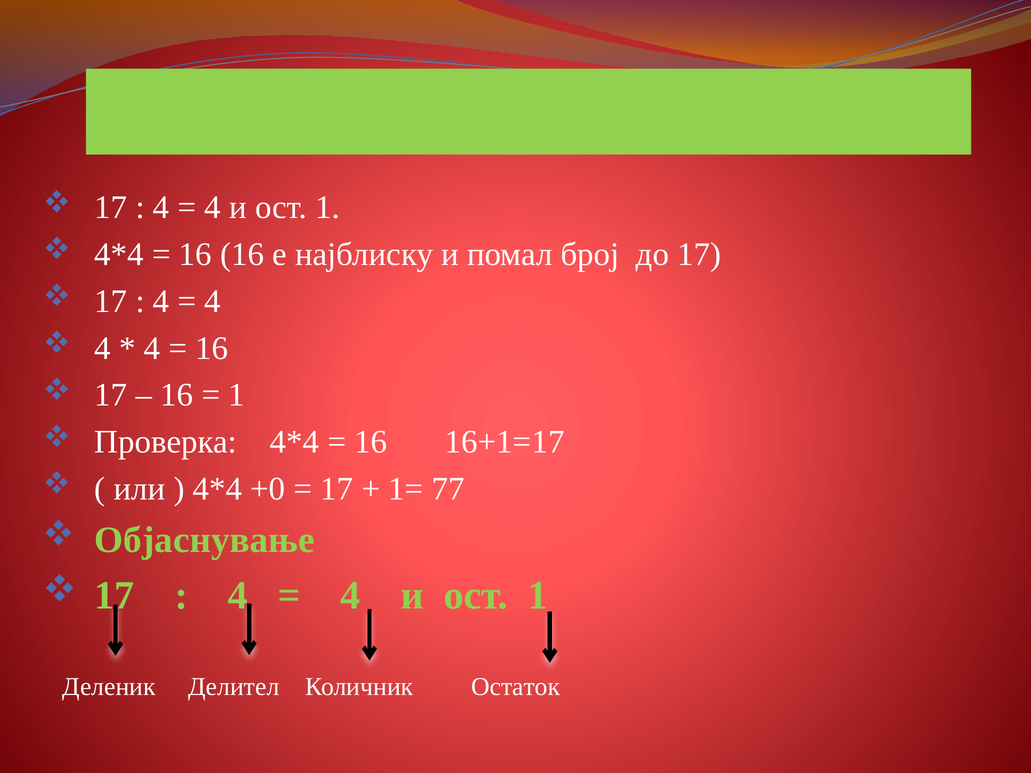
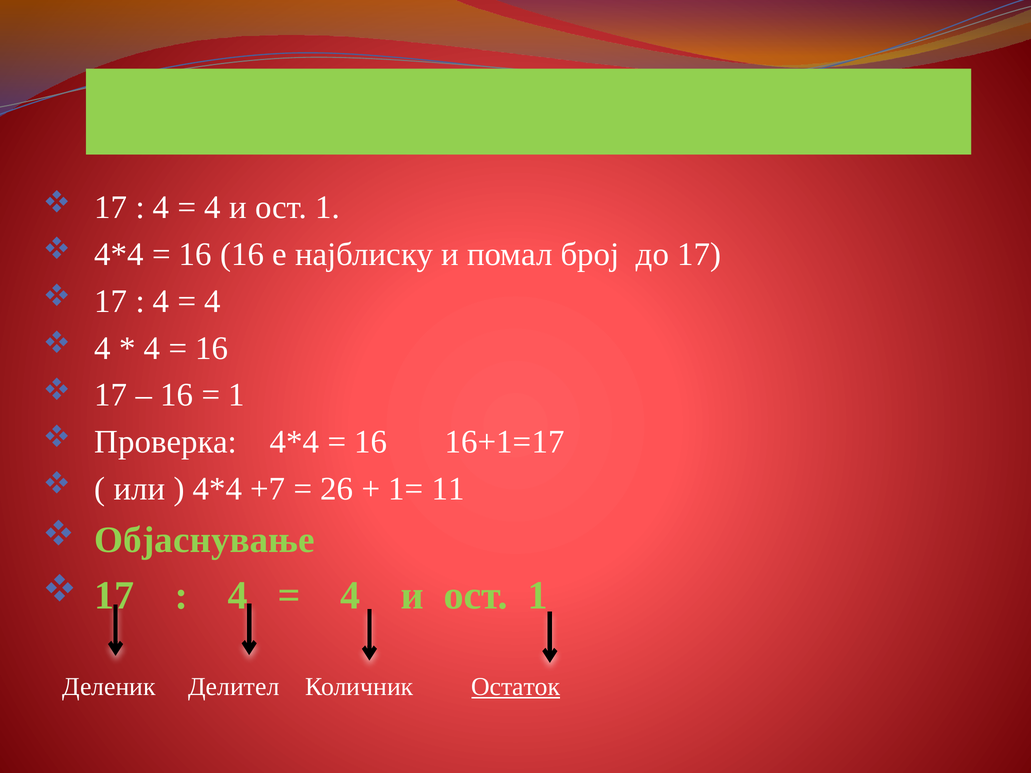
+0: +0 -> +7 (268, 489)
17: 17 -> 26 (337, 489)
77: 77 -> 11 (448, 489)
Остаток underline: none -> present (516, 687)
